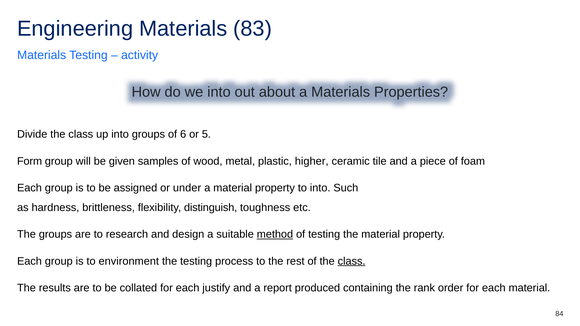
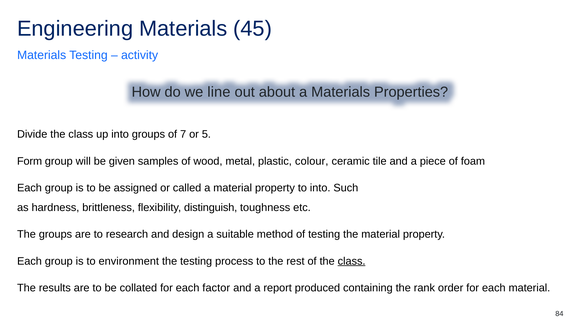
83: 83 -> 45 (253, 29)
we into: into -> line (219, 92)
6: 6 -> 7 (183, 134)
higher: higher -> colour (312, 161)
under: under -> called (187, 188)
method underline: present -> none (275, 234)
justify: justify -> factor (216, 288)
